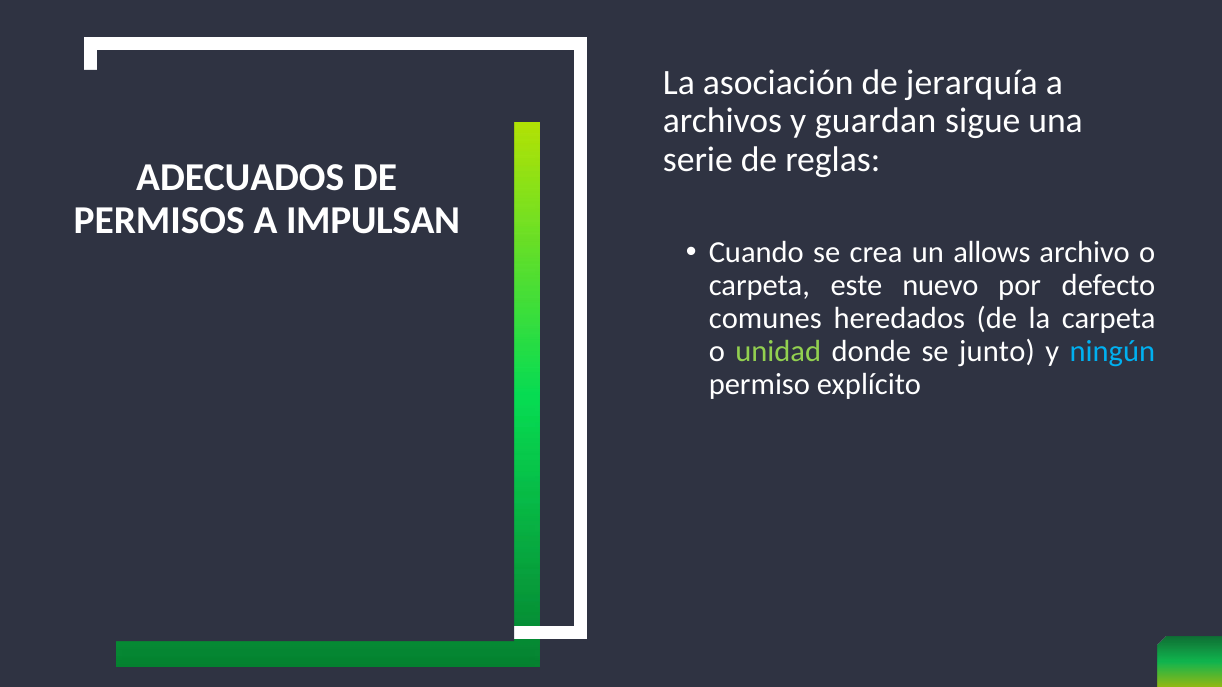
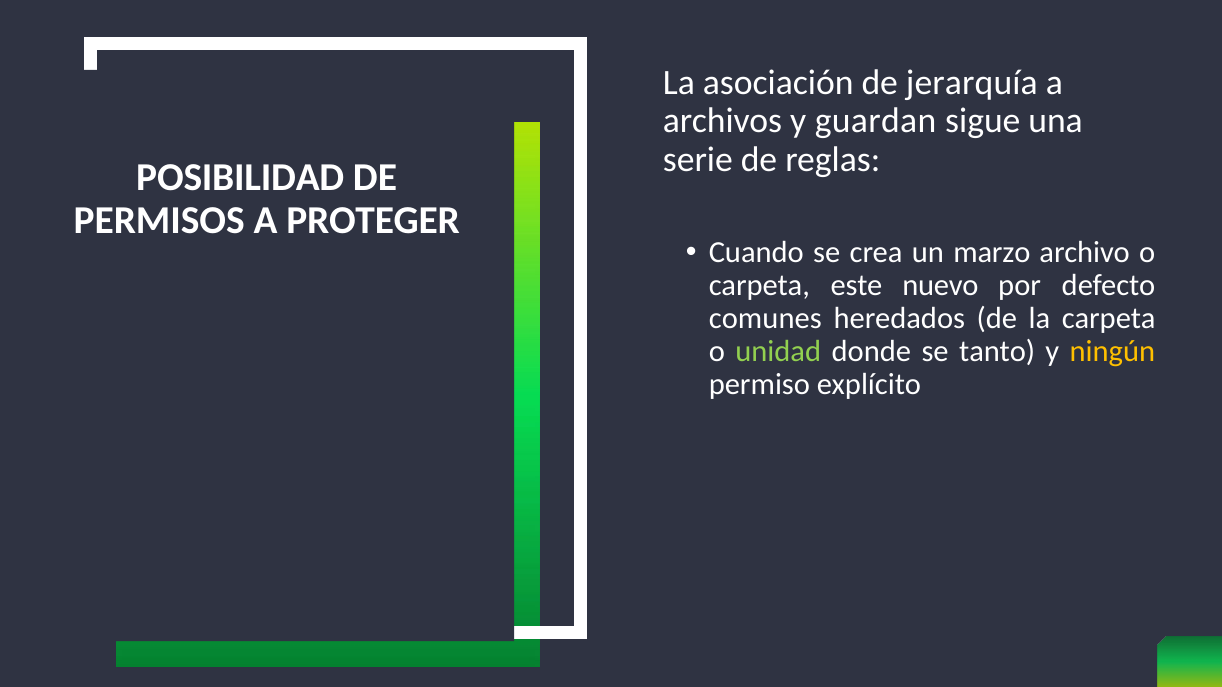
ADECUADOS: ADECUADOS -> POSIBILIDAD (240, 178)
IMPULSAN: IMPULSAN -> PROTEGER (373, 220)
allows: allows -> marzo (992, 253)
junto: junto -> tanto (997, 352)
ningún colour: light blue -> yellow (1112, 352)
